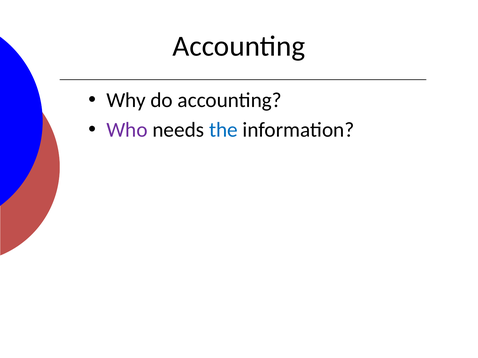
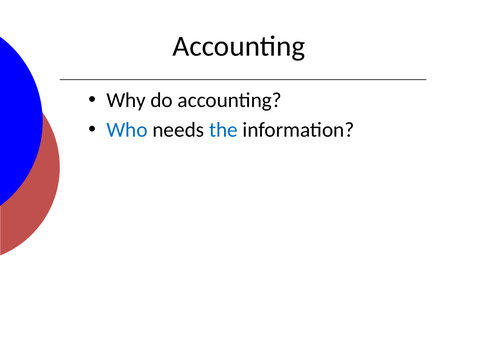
Who colour: purple -> blue (127, 130)
